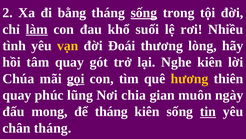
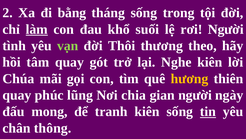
sống underline: present -> none (144, 13)
rơi Nhiều: Nhiều -> Người (226, 29)
vạn colour: yellow -> light green (68, 46)
Đoái: Đoái -> Thôi (122, 46)
lòng: lòng -> theo (203, 46)
gọi underline: present -> none (76, 78)
gian muôn: muôn -> người (195, 95)
để tháng: tháng -> tranh (111, 111)
chân tháng: tháng -> thông (53, 128)
